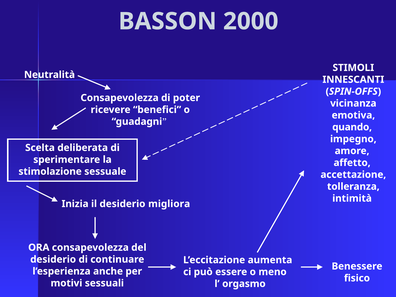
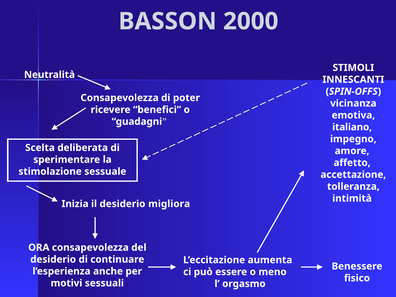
quando: quando -> italiano (352, 127)
